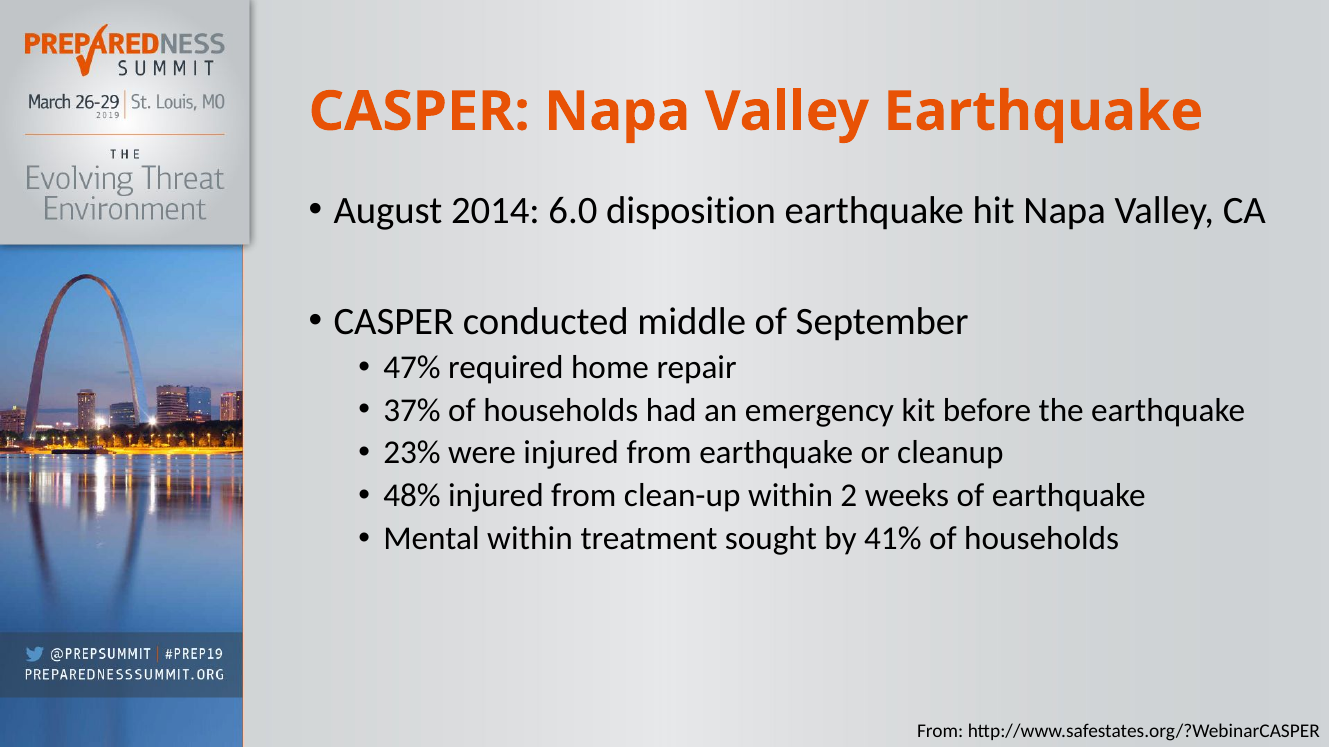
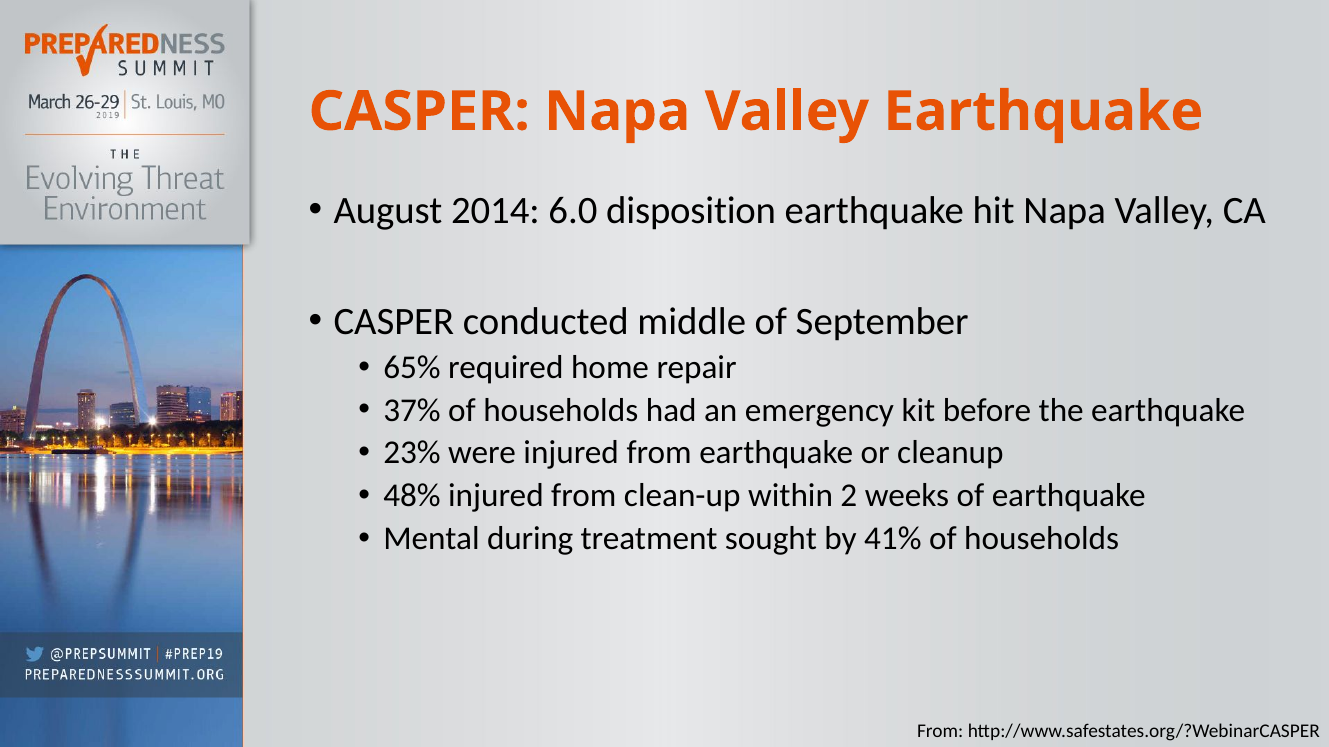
47%: 47% -> 65% (412, 368)
Mental within: within -> during (530, 539)
